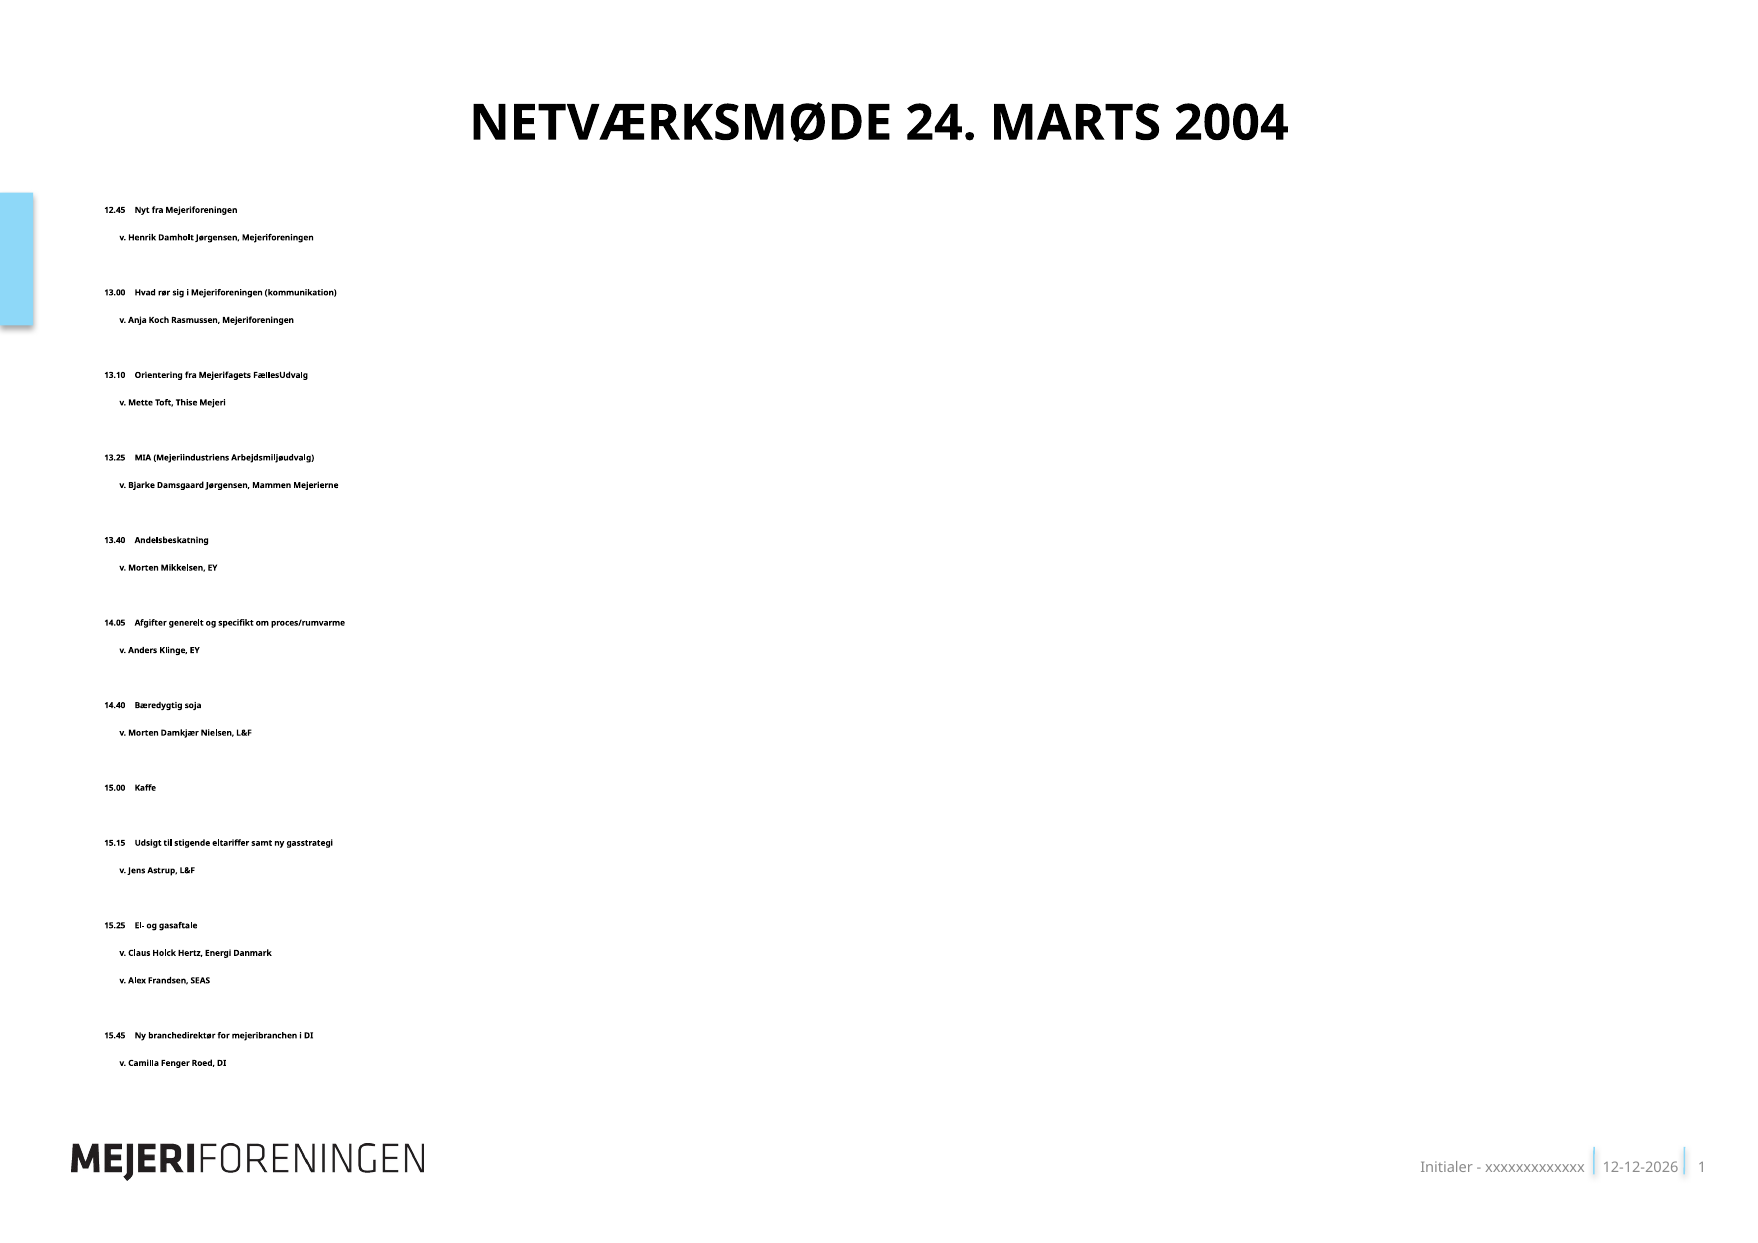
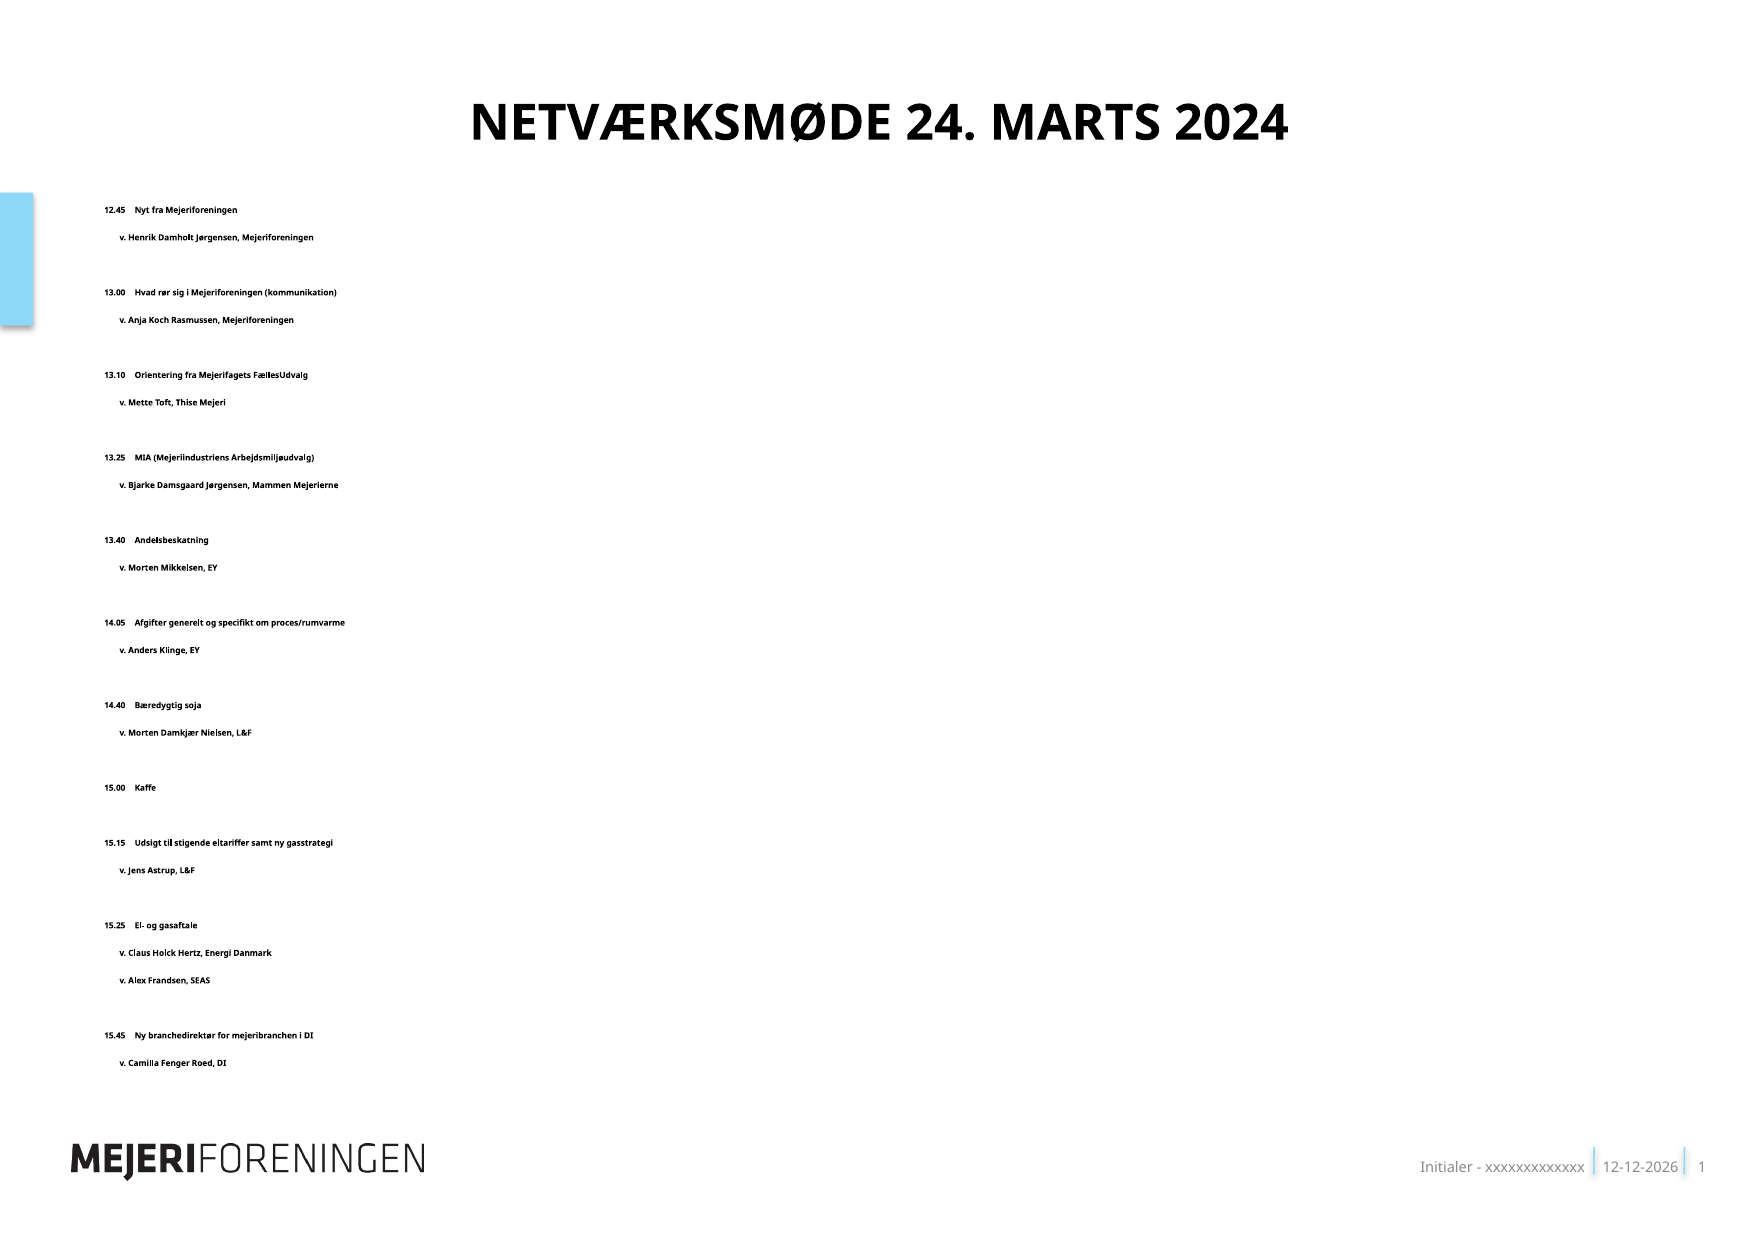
2004: 2004 -> 2024 (1231, 123)
